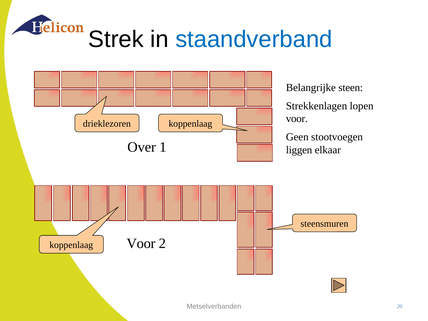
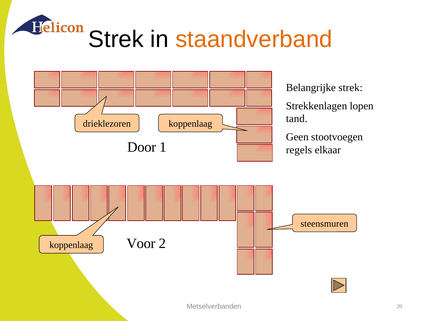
staandverband colour: blue -> orange (254, 39)
Belangrijke steen: steen -> strek (351, 88)
voor: voor -> tand (297, 119)
Over: Over -> Door (142, 147)
liggen: liggen -> regels (299, 150)
